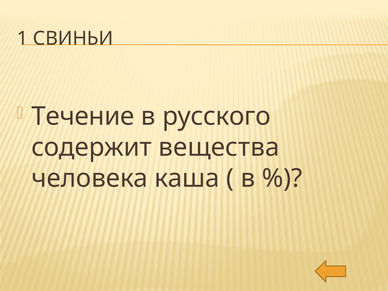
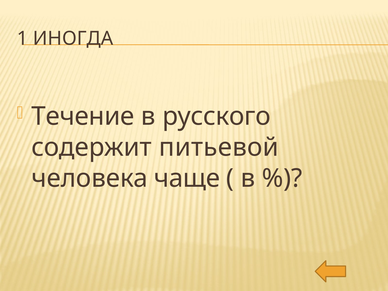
СВИНЬИ: СВИНЬИ -> ИНОГДА (73, 39)
вещества: вещества -> питьевой (219, 147)
каша: каша -> чаще (187, 178)
